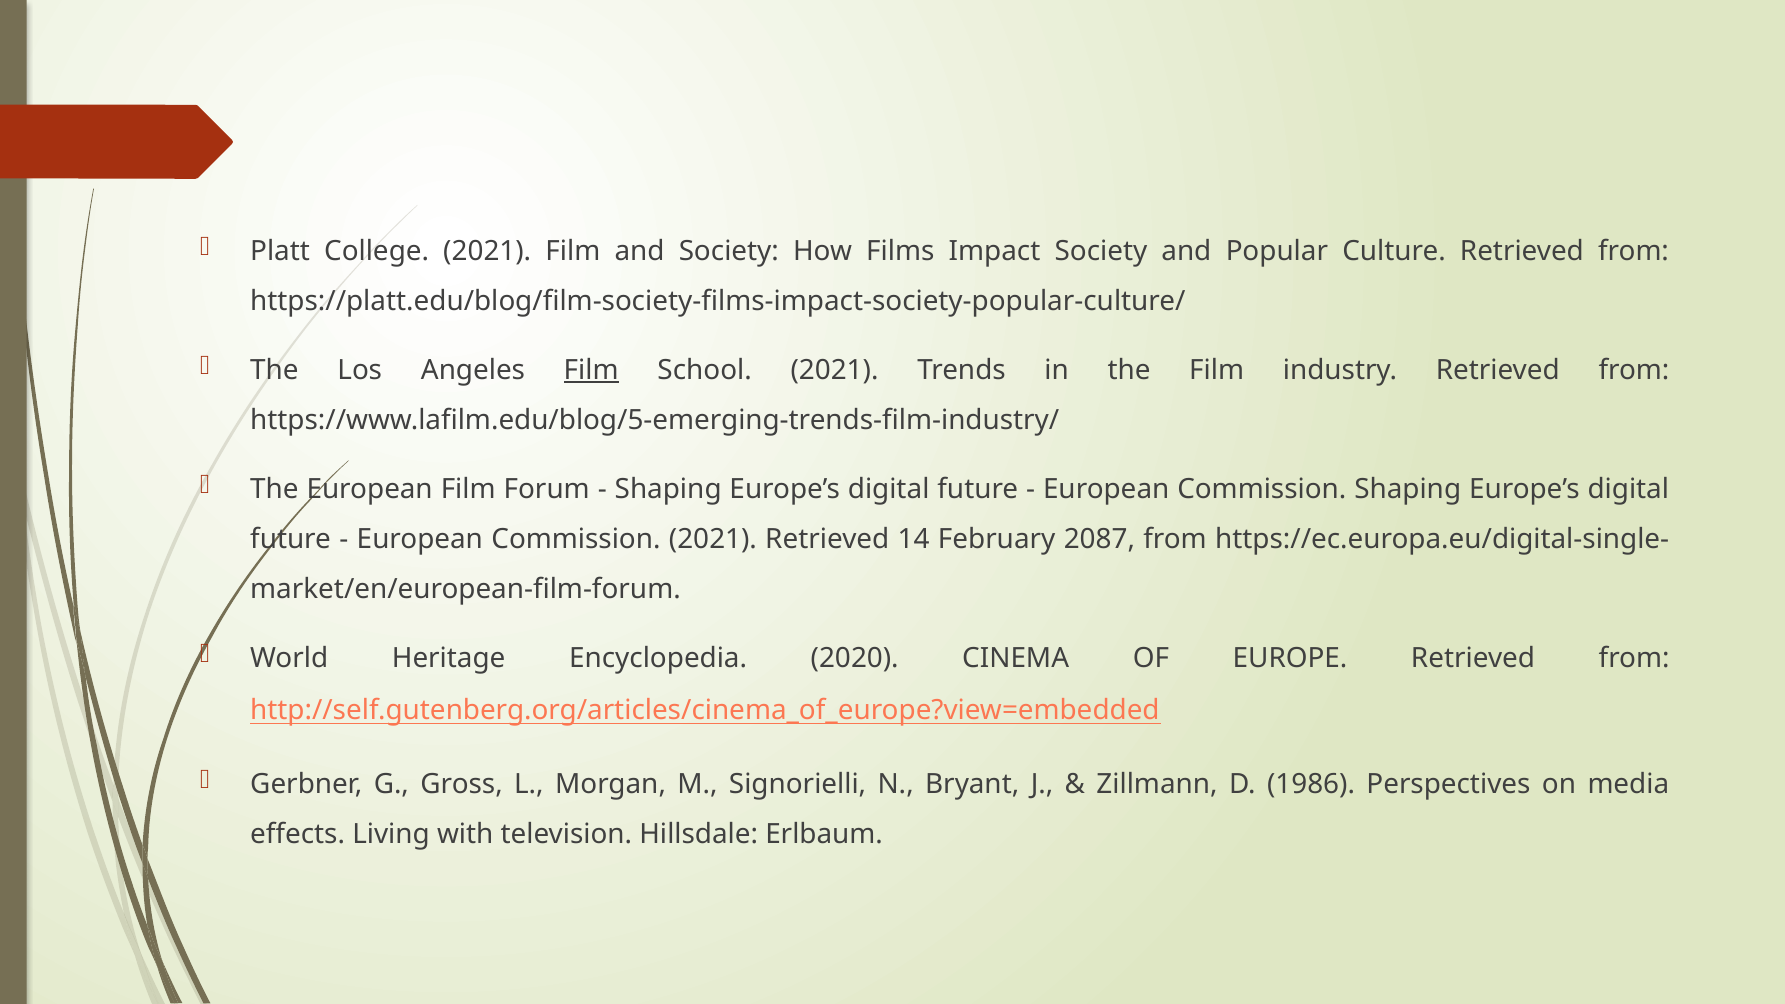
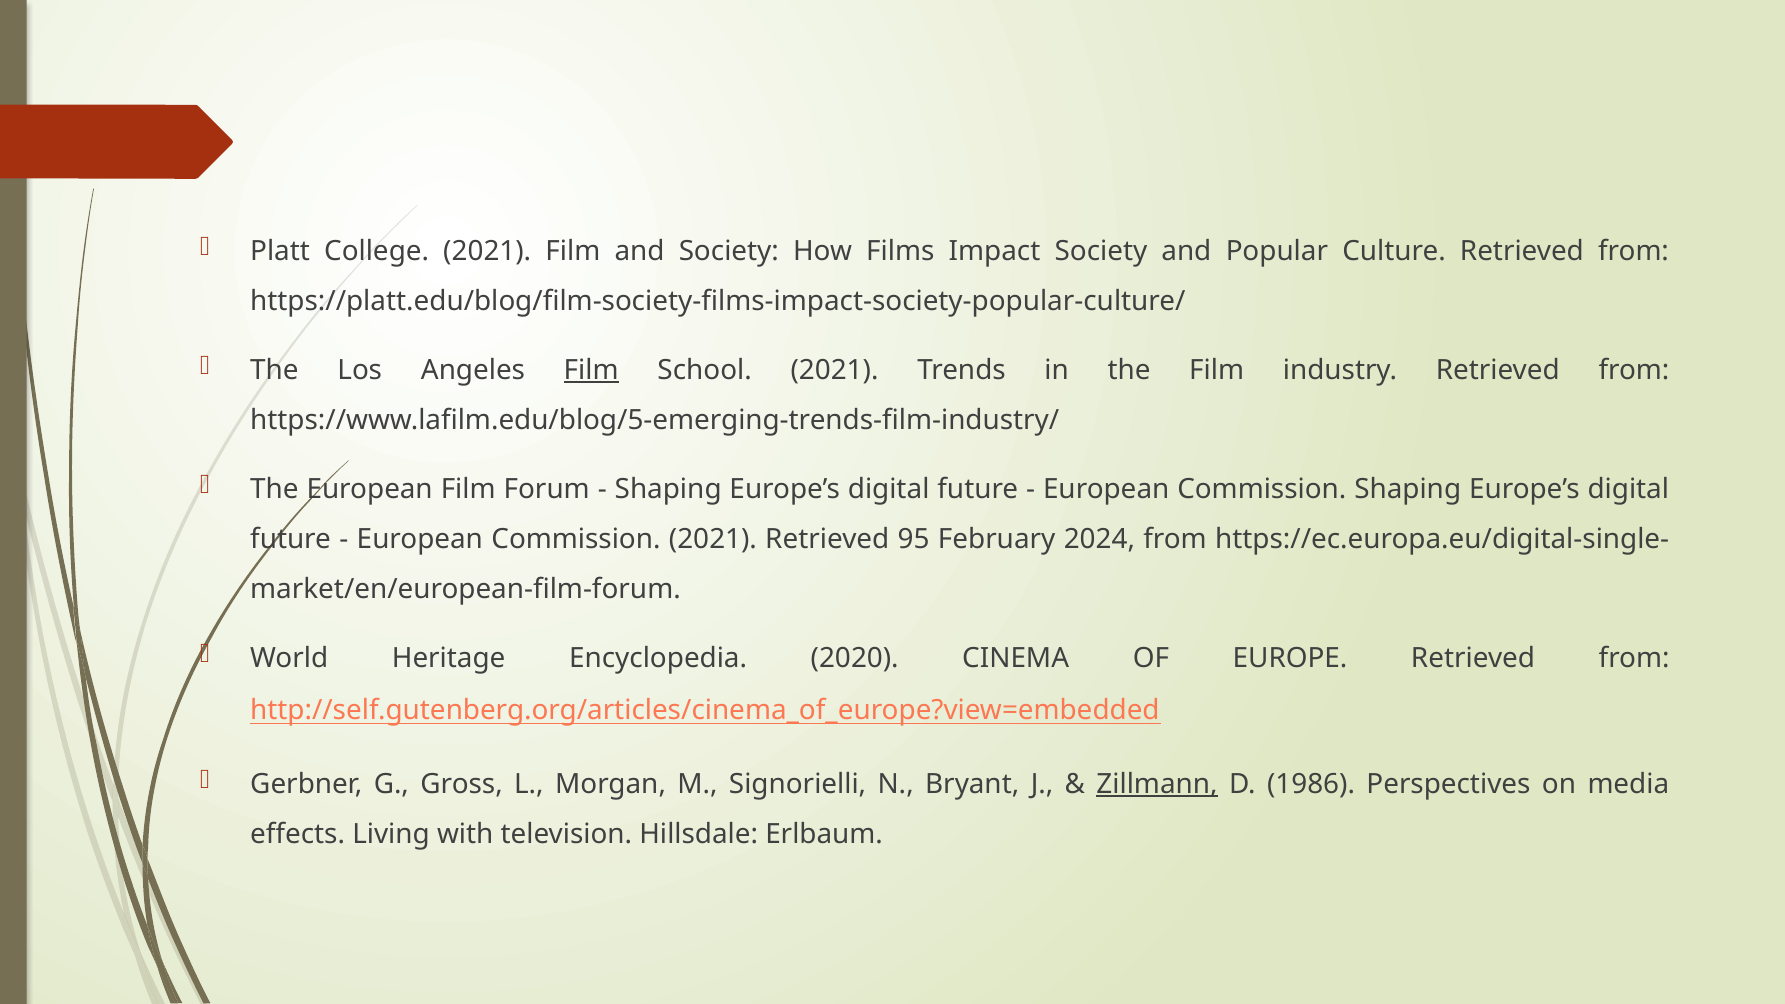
14: 14 -> 95 (914, 539)
2087: 2087 -> 2024 (1099, 539)
Zillmann underline: none -> present (1157, 784)
